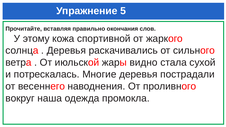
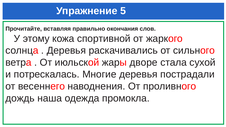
видно: видно -> дворе (144, 63)
вокруг: вокруг -> дождь (20, 98)
